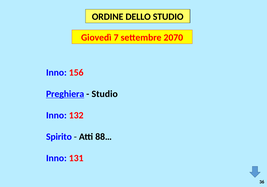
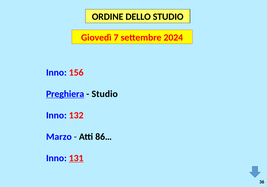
2070: 2070 -> 2024 (173, 37)
Spirito: Spirito -> Marzo (59, 137)
88…: 88… -> 86… (104, 137)
131 underline: none -> present (76, 158)
